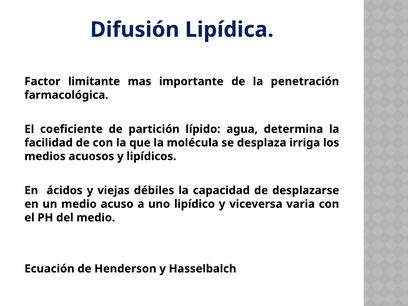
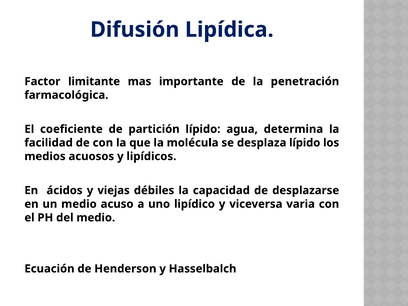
desplaza irriga: irriga -> lípido (305, 143)
